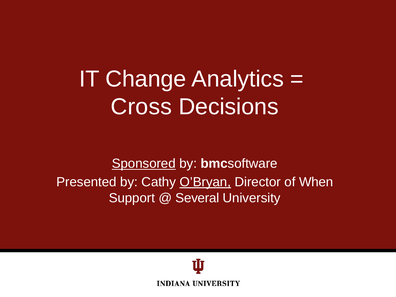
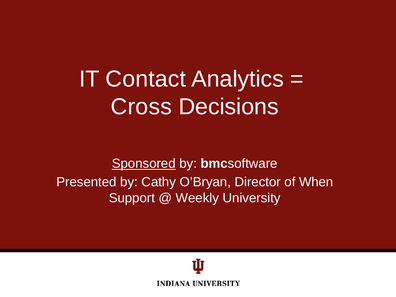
Change: Change -> Contact (146, 79)
O’Bryan underline: present -> none (205, 182)
Several: Several -> Weekly (197, 198)
